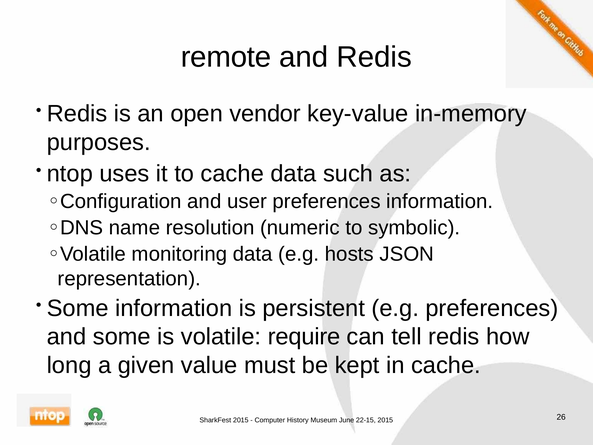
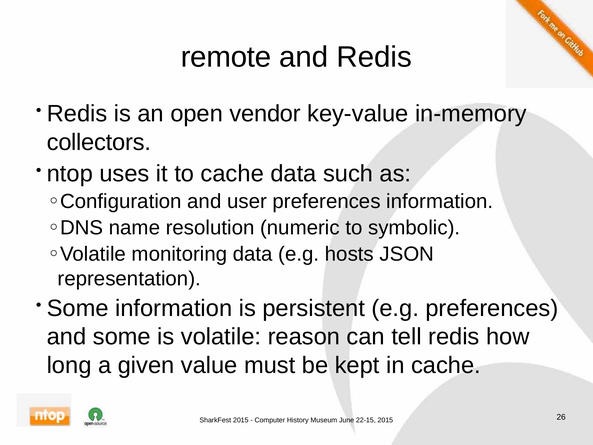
purposes: purposes -> collectors (99, 142)
require: require -> reason (304, 337)
